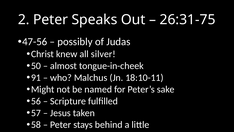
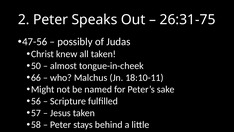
all silver: silver -> taken (103, 54)
91: 91 -> 66 (36, 77)
